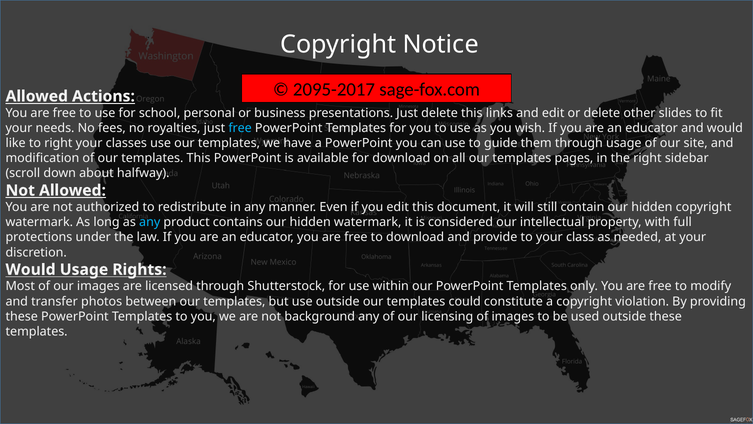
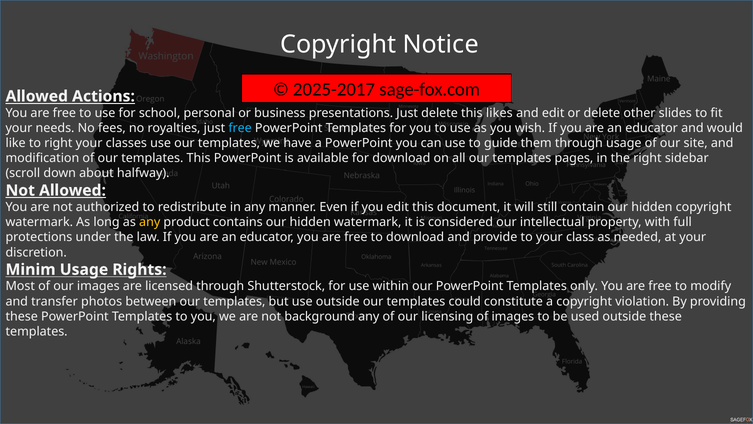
2095-2017: 2095-2017 -> 2025-2017 (334, 89)
links: links -> likes (499, 113)
any colour: light blue -> yellow (150, 222)
Would: Would -> Minim (31, 269)
